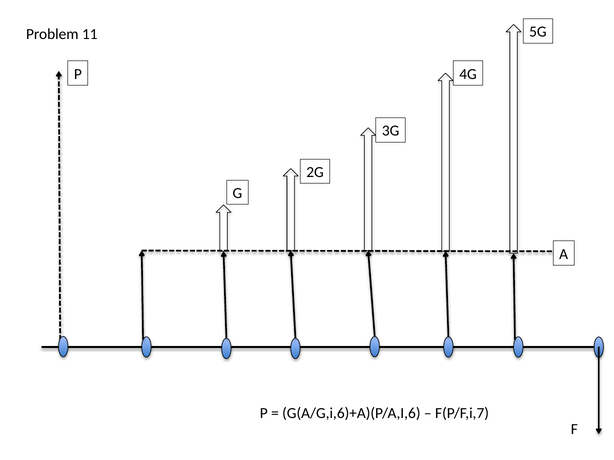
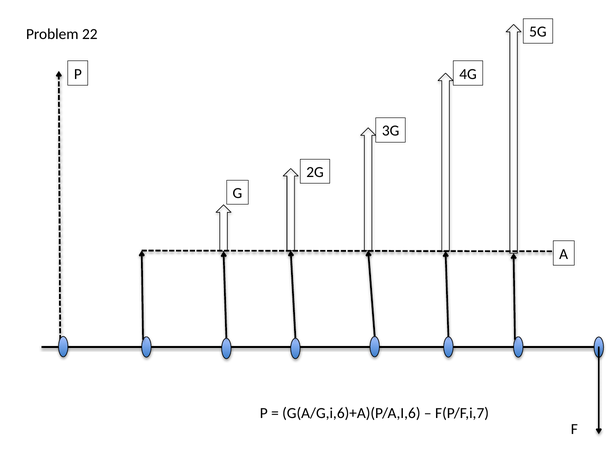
11: 11 -> 22 (90, 34)
